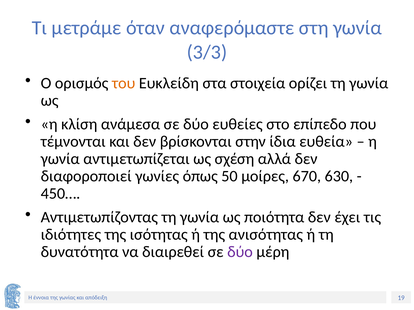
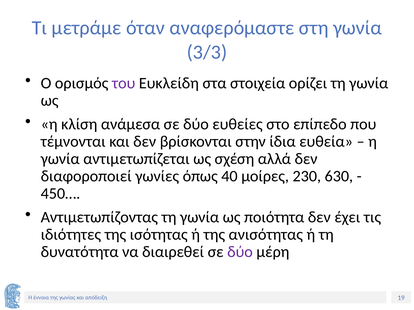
του colour: orange -> purple (124, 83)
50: 50 -> 40 (229, 176)
670: 670 -> 230 (307, 176)
